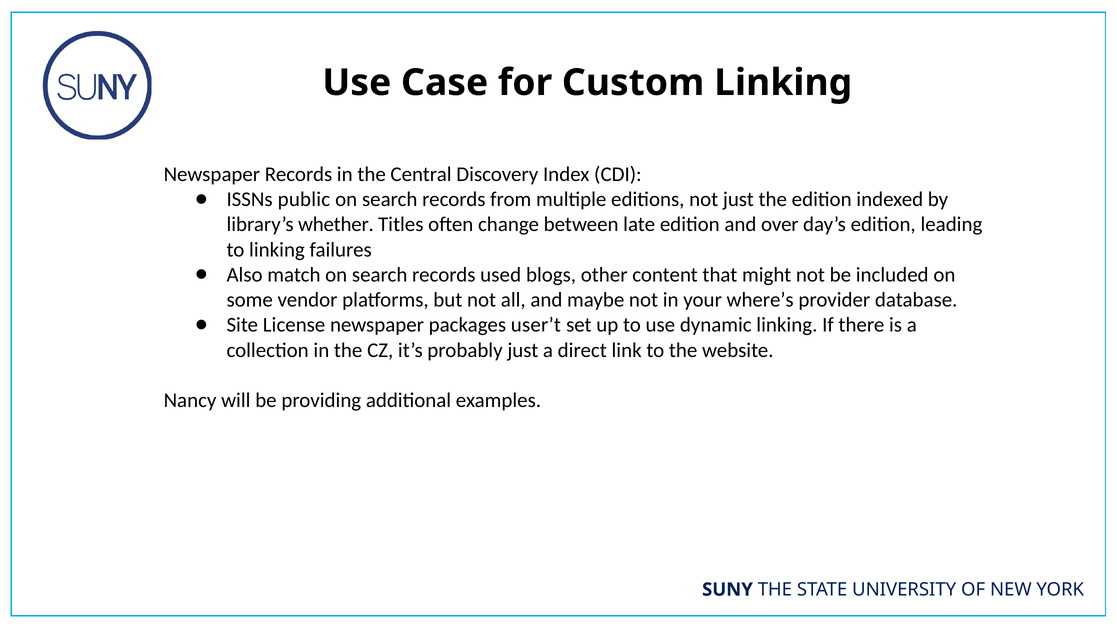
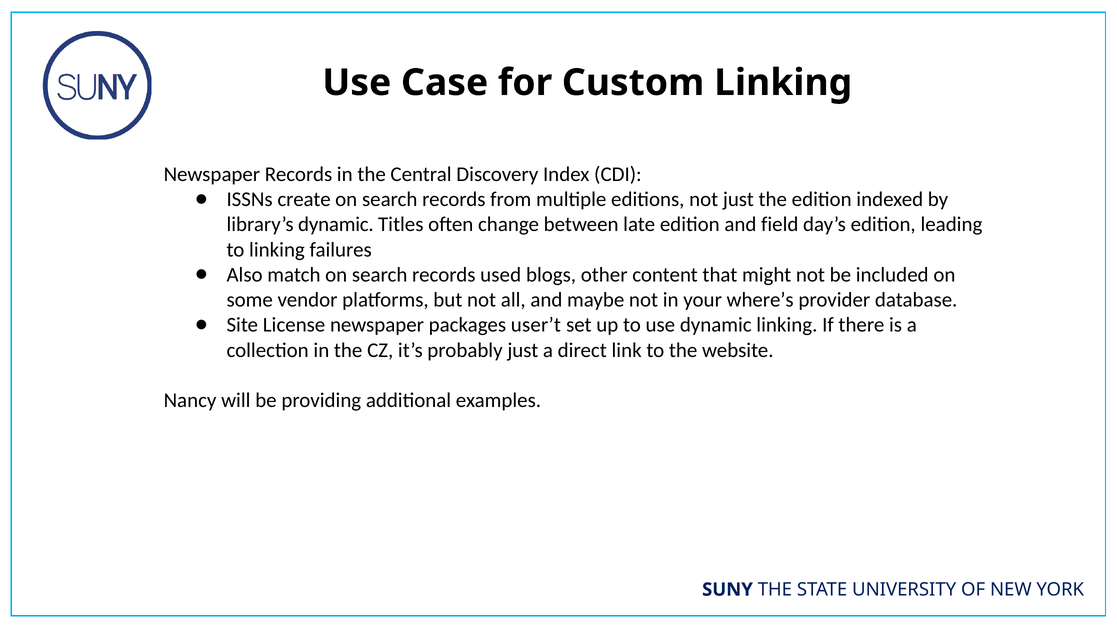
public: public -> create (304, 200)
library’s whether: whether -> dynamic (336, 225)
over: over -> field (780, 225)
